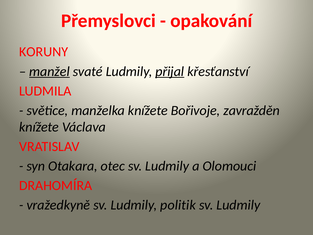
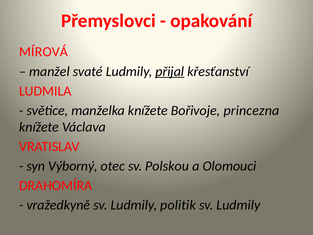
KORUNY: KORUNY -> MÍROVÁ (44, 52)
manžel underline: present -> none (49, 71)
zavražděn: zavražděn -> princezna (251, 110)
Otakara: Otakara -> Výborný (73, 166)
otec sv Ludmily: Ludmily -> Polskou (167, 166)
